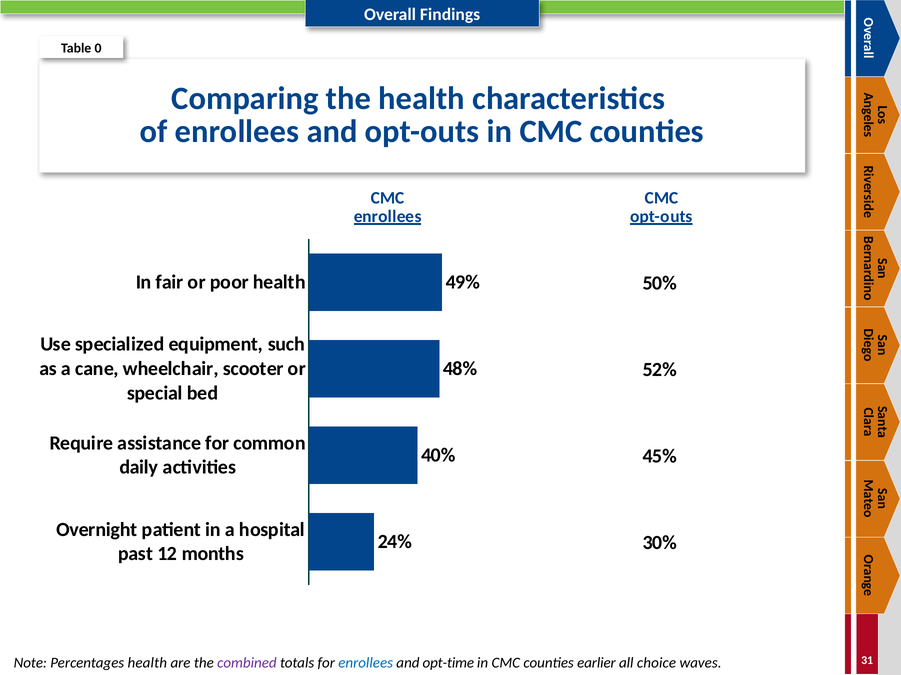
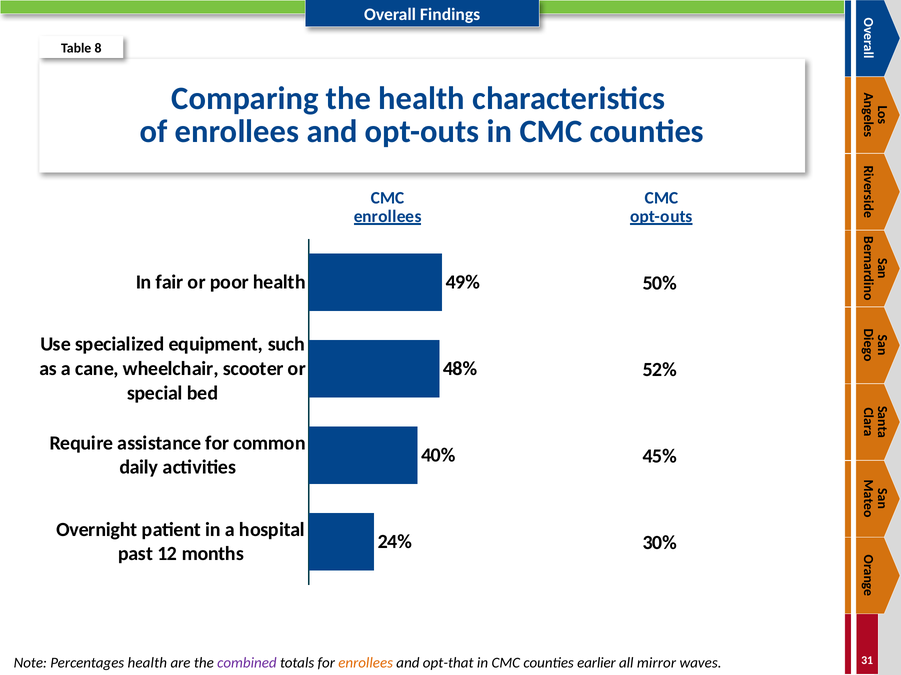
0: 0 -> 8 (98, 48)
enrollees colour: blue -> orange (366, 663)
opt-time: opt-time -> opt-that (448, 663)
choice: choice -> mirror (657, 663)
